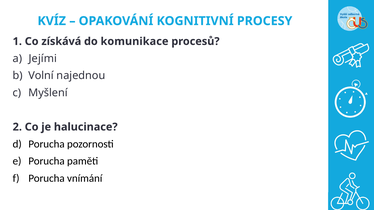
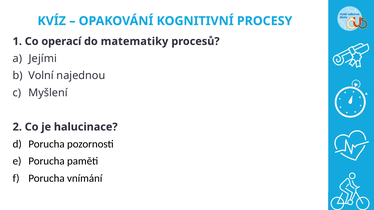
získává: získává -> operací (61, 41)
komunikace: komunikace -> matematiky (134, 41)
